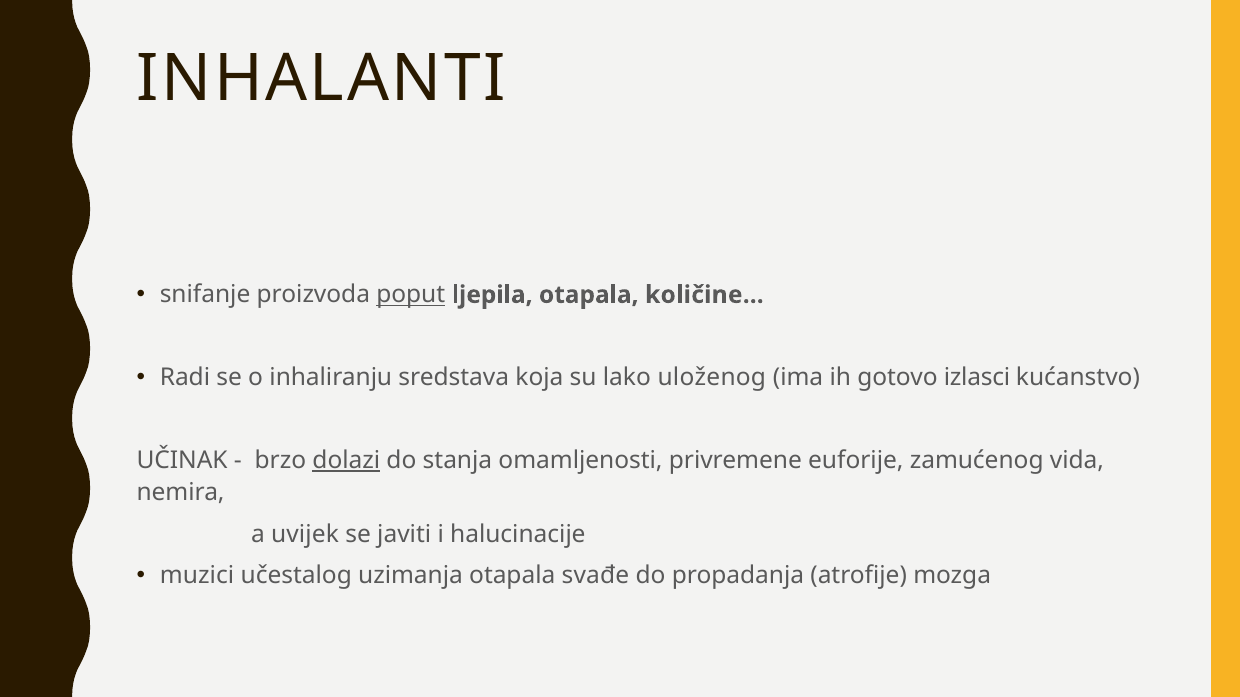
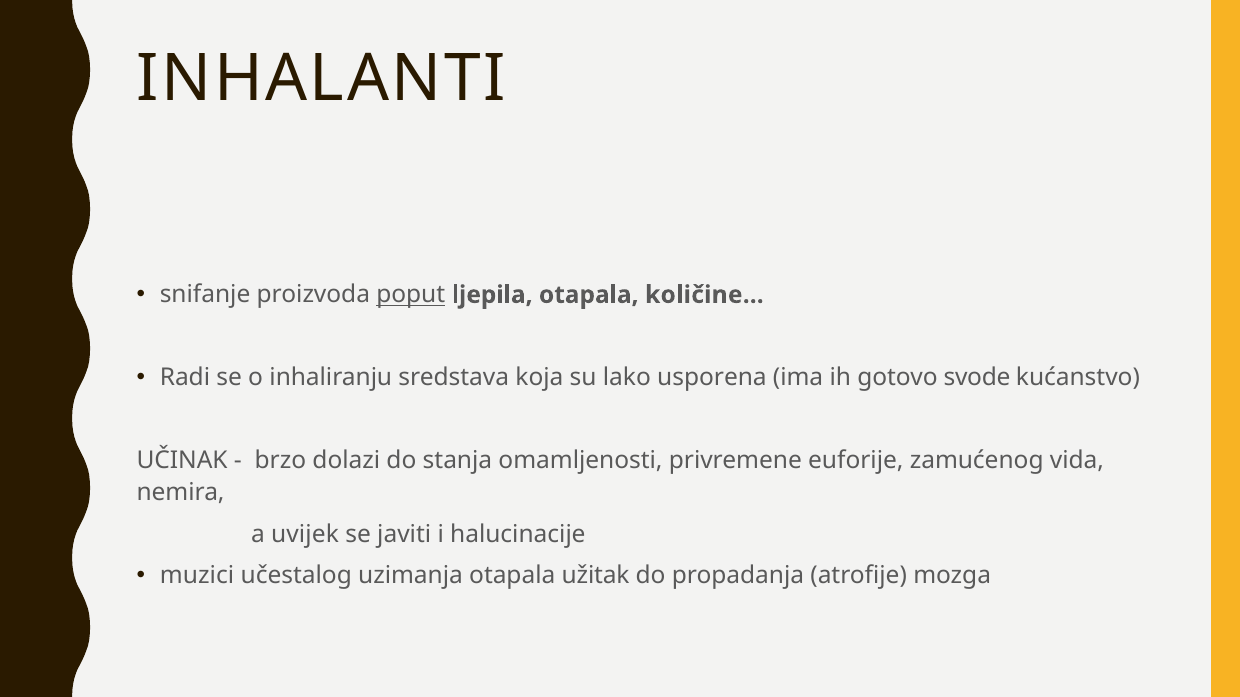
uloženog: uloženog -> usporena (712, 378)
izlasci: izlasci -> svode (977, 378)
dolazi underline: present -> none (346, 461)
svađe: svađe -> užitak (596, 576)
